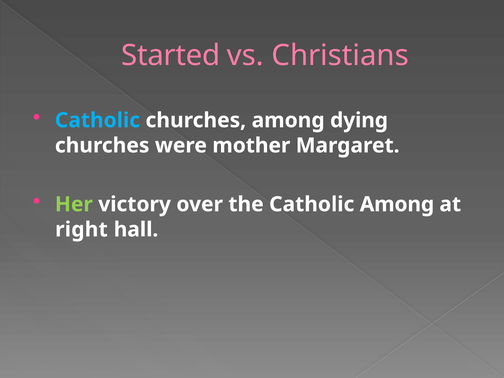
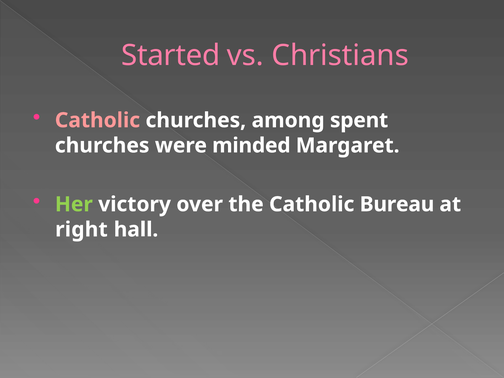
Catholic colour: light blue -> pink (97, 120)
dying: dying -> spent (359, 120)
mother: mother -> minded (251, 146)
Catholic Among: Among -> Bureau (397, 204)
